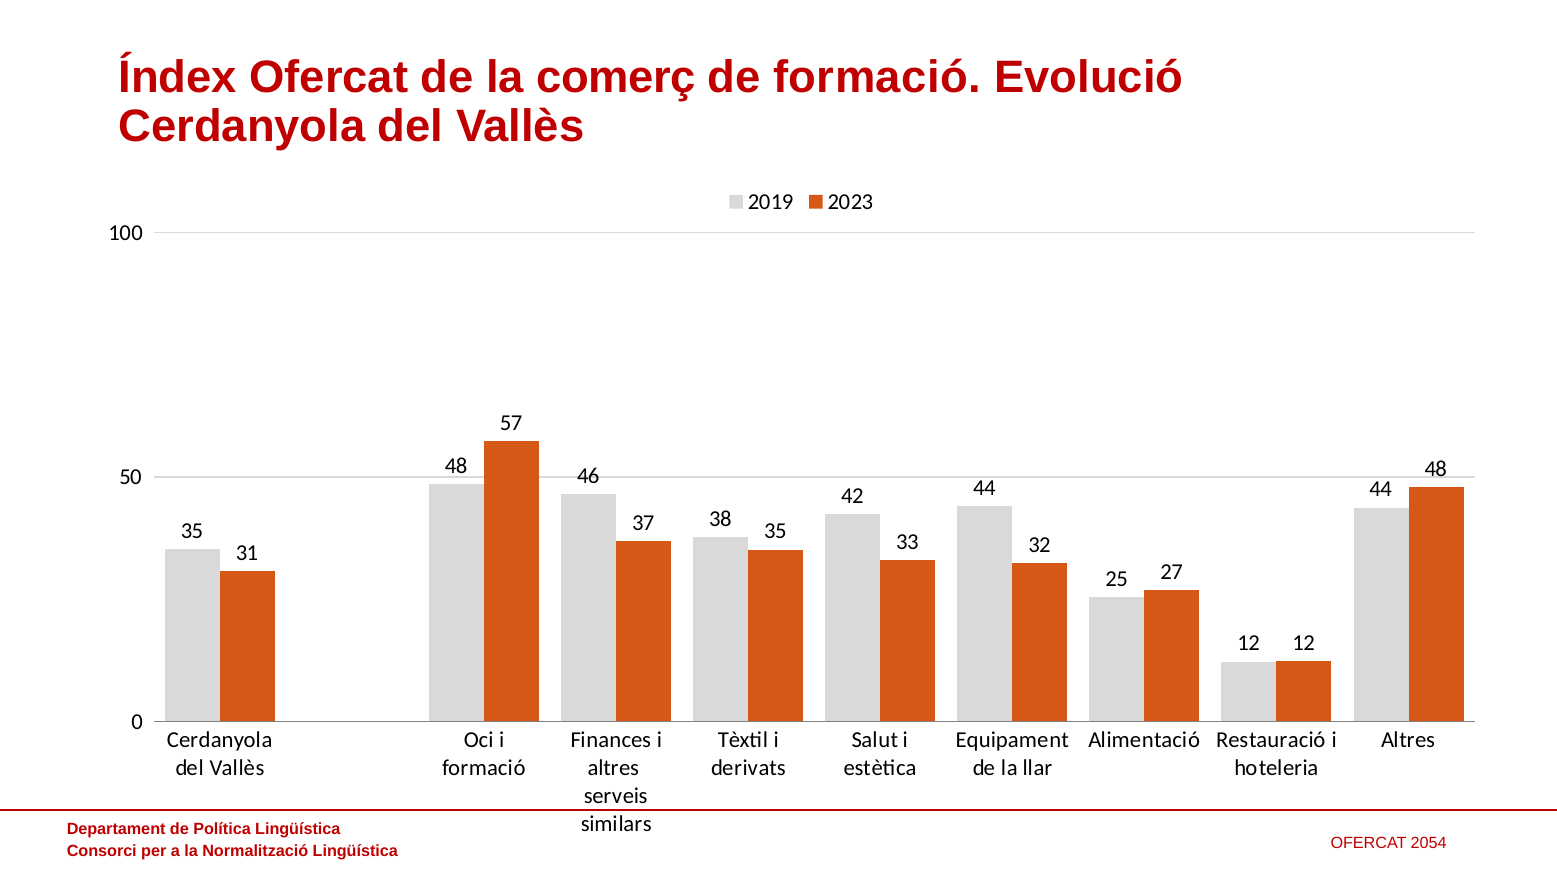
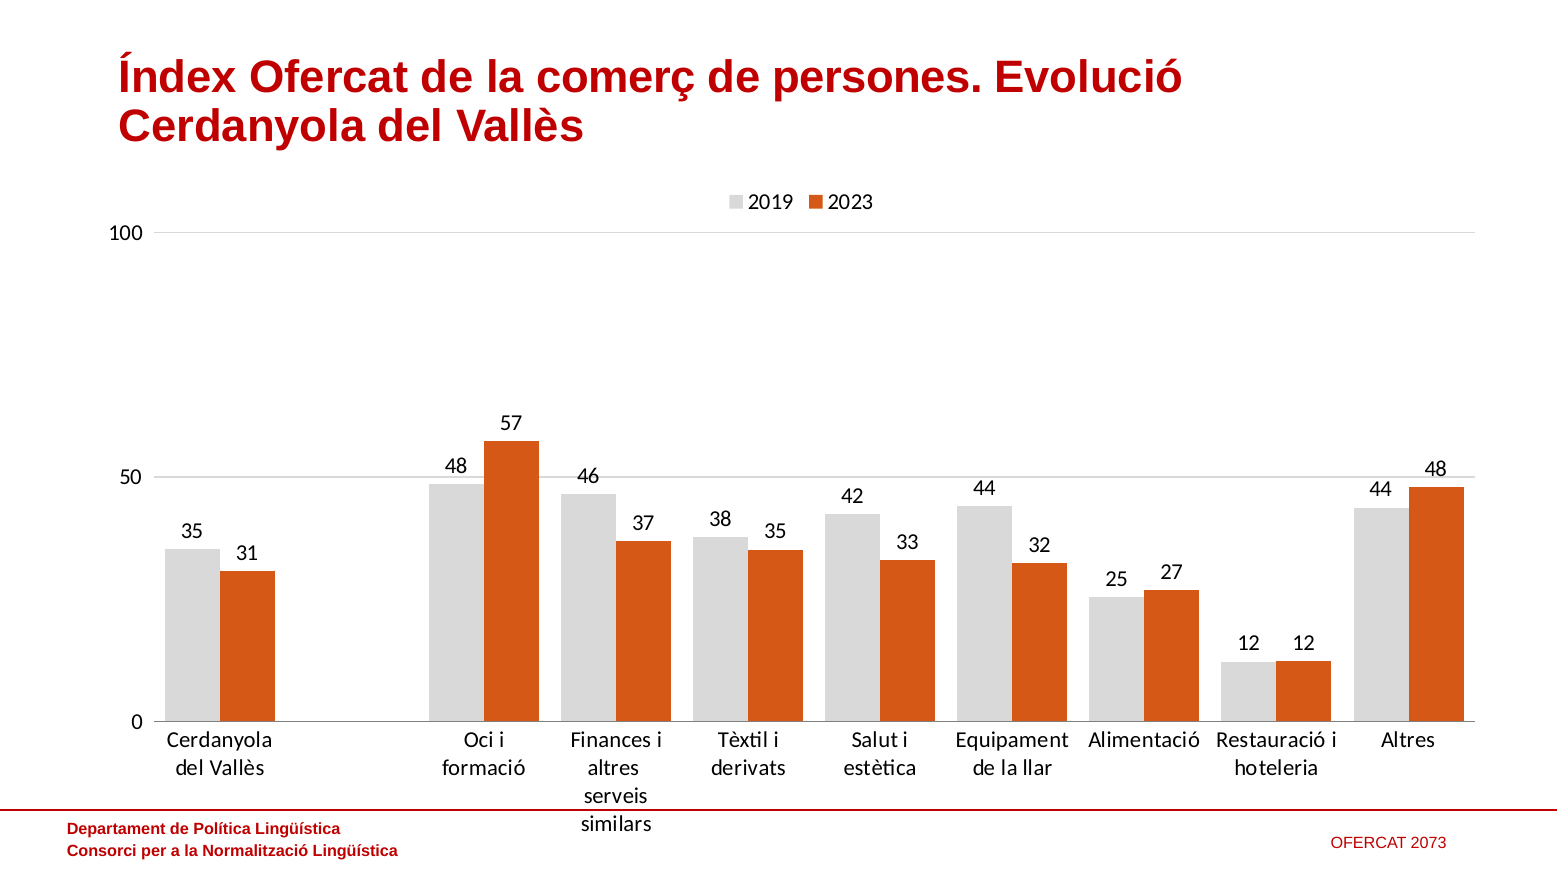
de formació: formació -> persones (878, 77)
2054: 2054 -> 2073 (1429, 843)
